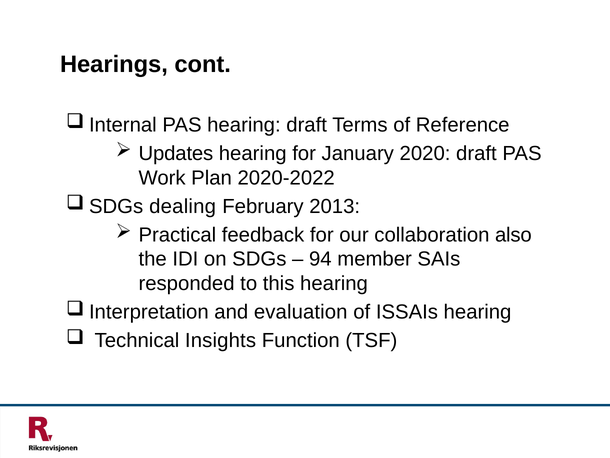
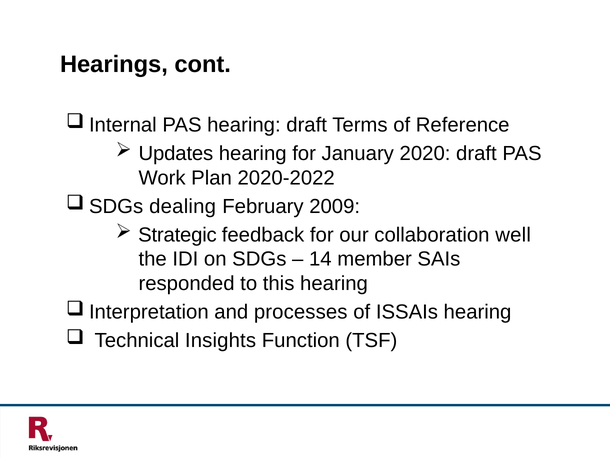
2013: 2013 -> 2009 (335, 206)
Practical: Practical -> Strategic (177, 235)
also: also -> well (513, 235)
94: 94 -> 14 (320, 259)
evaluation: evaluation -> processes (301, 312)
